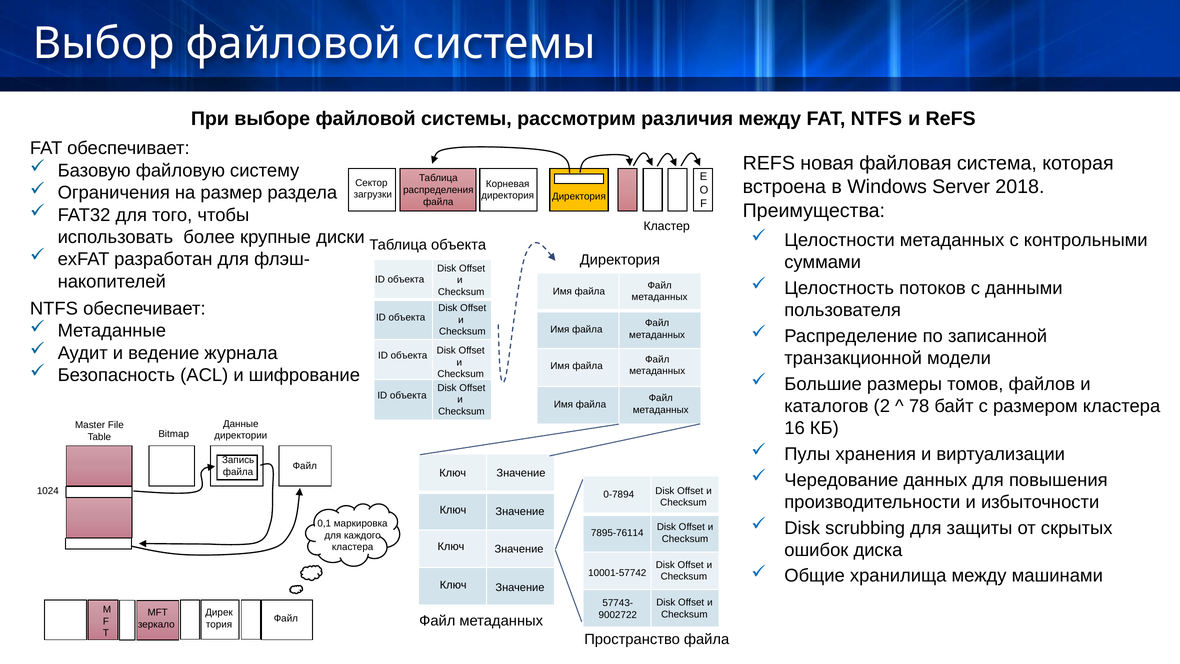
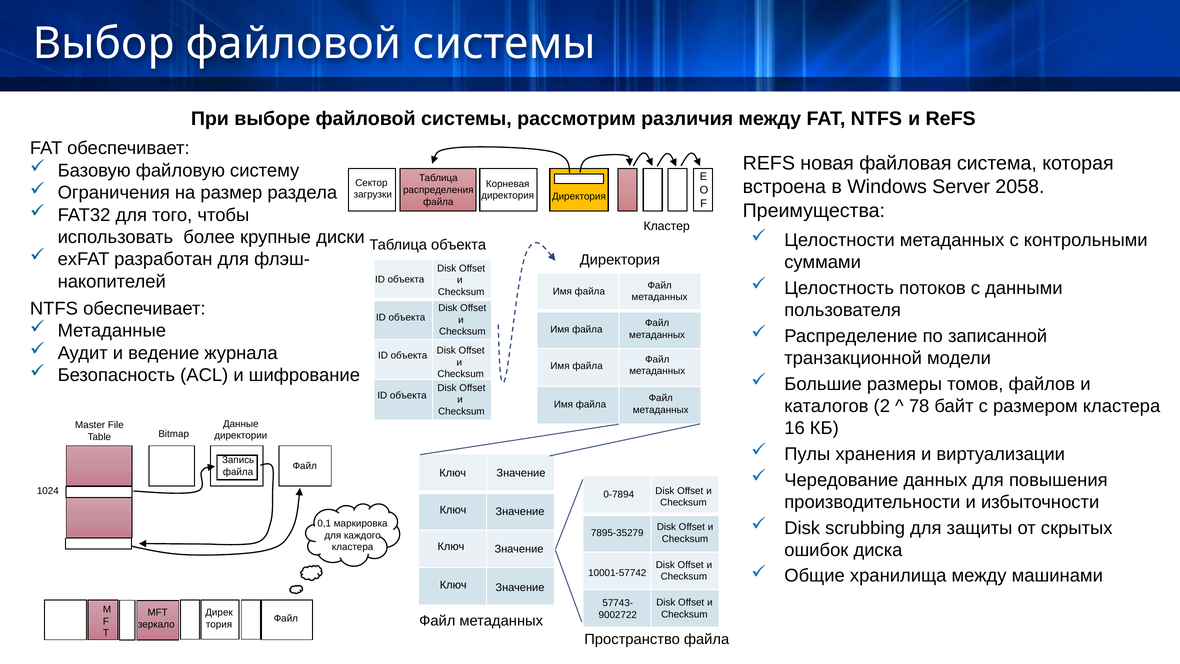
2018: 2018 -> 2058 (1020, 187)
7895-76114: 7895-76114 -> 7895-35279 (617, 533)
